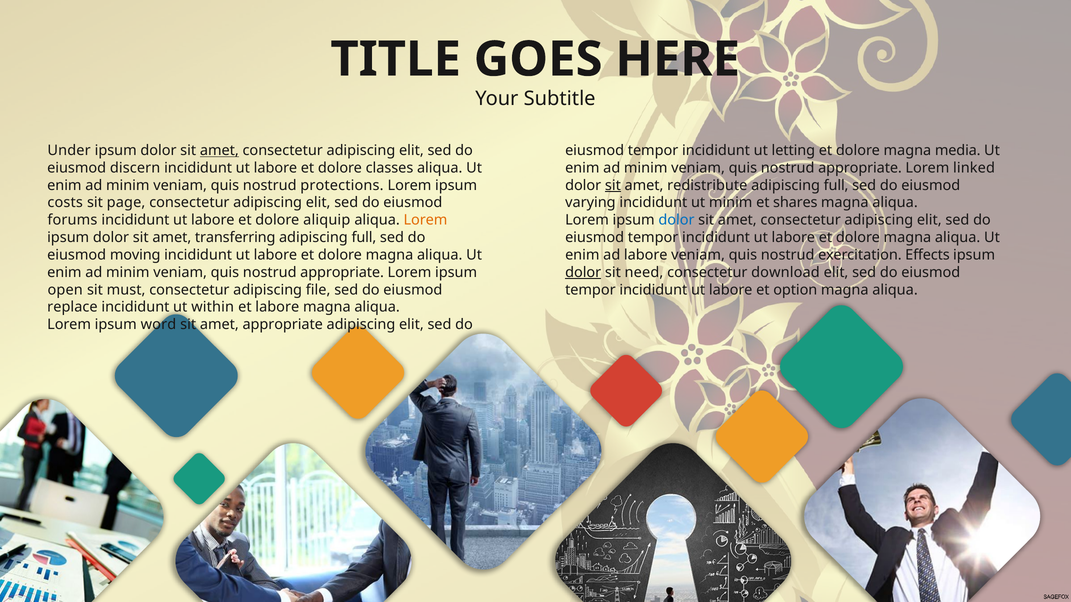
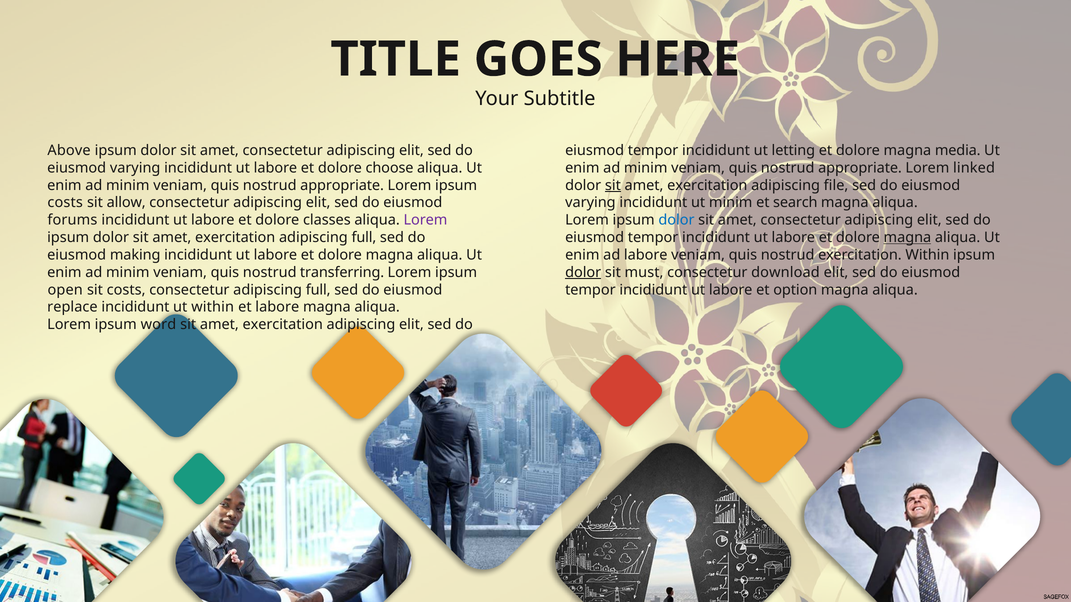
Under: Under -> Above (69, 151)
amet underline: present -> none (219, 151)
discern: discern -> varying (135, 168)
classes: classes -> choose (390, 168)
protections: protections -> appropriate (342, 185)
redistribute: redistribute -> exercitation (707, 185)
full: full -> file (836, 185)
page: page -> allow (126, 203)
shares: shares -> search (795, 203)
aliquip: aliquip -> classes (327, 220)
Lorem colour: orange -> purple (425, 220)
transferring: transferring -> exercitation (235, 238)
magna underline: none -> present (907, 238)
moving: moving -> making (135, 255)
exercitation Effects: Effects -> Within (927, 255)
appropriate: appropriate -> transferring (342, 273)
need: need -> must (644, 273)
sit must: must -> costs (126, 290)
consectetur adipiscing file: file -> full (318, 290)
appropriate: appropriate -> exercitation (283, 325)
